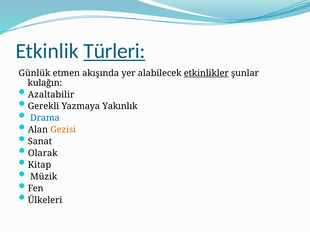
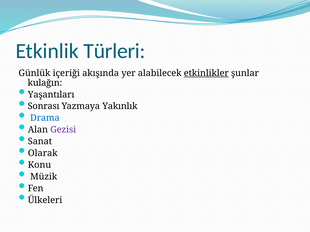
Türleri underline: present -> none (114, 51)
etmen: etmen -> içeriği (66, 73)
Azaltabilir: Azaltabilir -> Yaşantıları (51, 95)
Gerekli: Gerekli -> Sonrası (44, 106)
Gezisi colour: orange -> purple (63, 130)
Kitap: Kitap -> Konu (39, 165)
